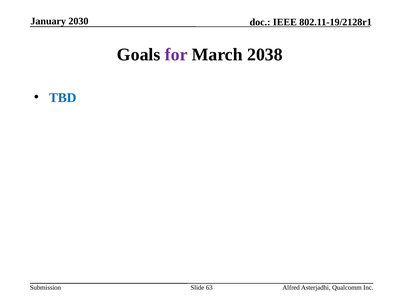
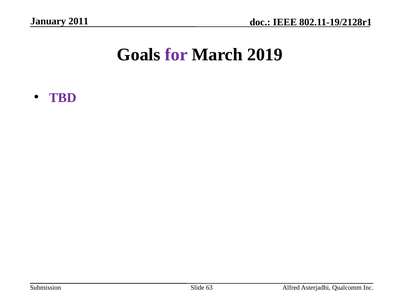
2030: 2030 -> 2011 (78, 21)
2038: 2038 -> 2019 (265, 55)
TBD colour: blue -> purple (63, 98)
